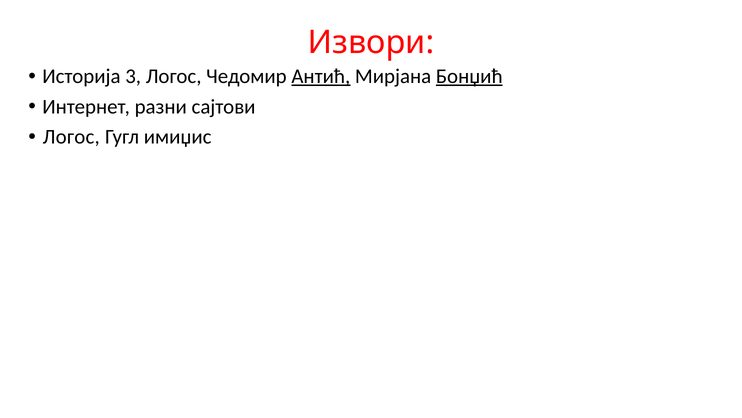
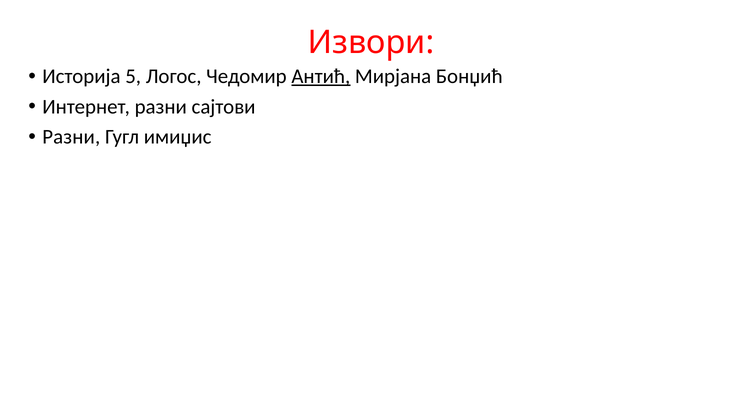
3: 3 -> 5 (133, 76)
Бонџић underline: present -> none (469, 76)
Логос: Логос -> Разни (71, 137)
